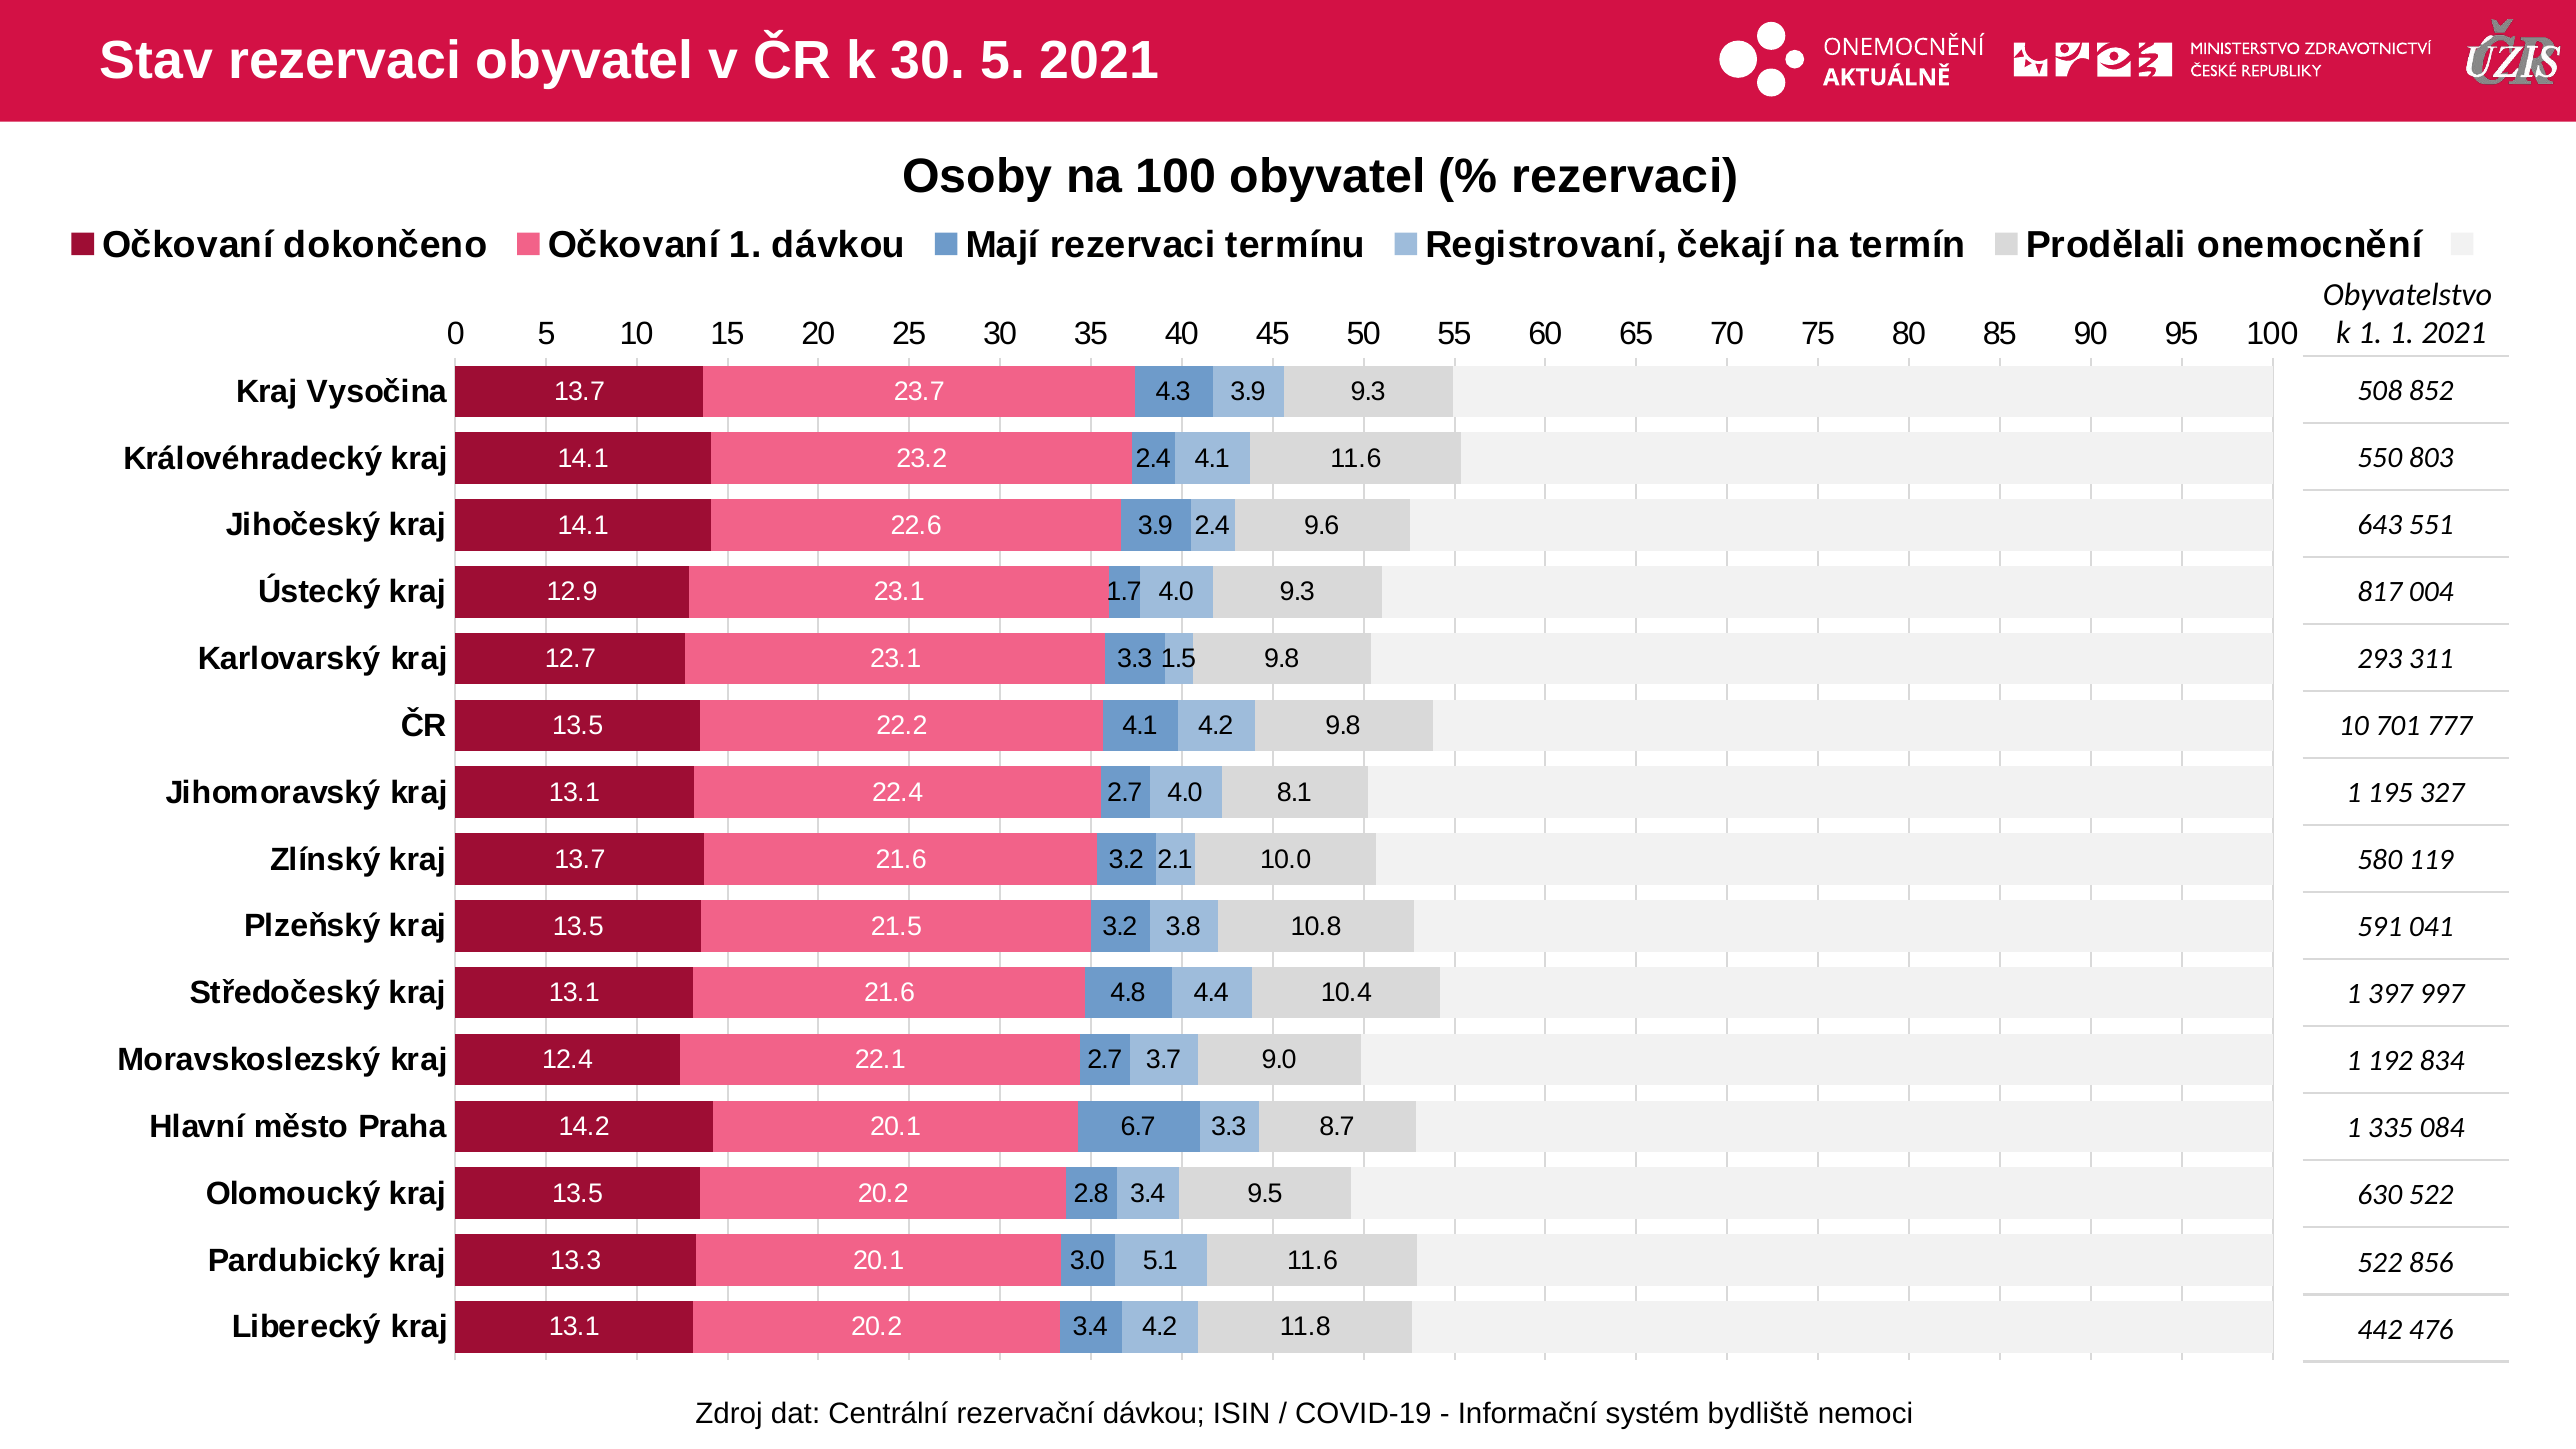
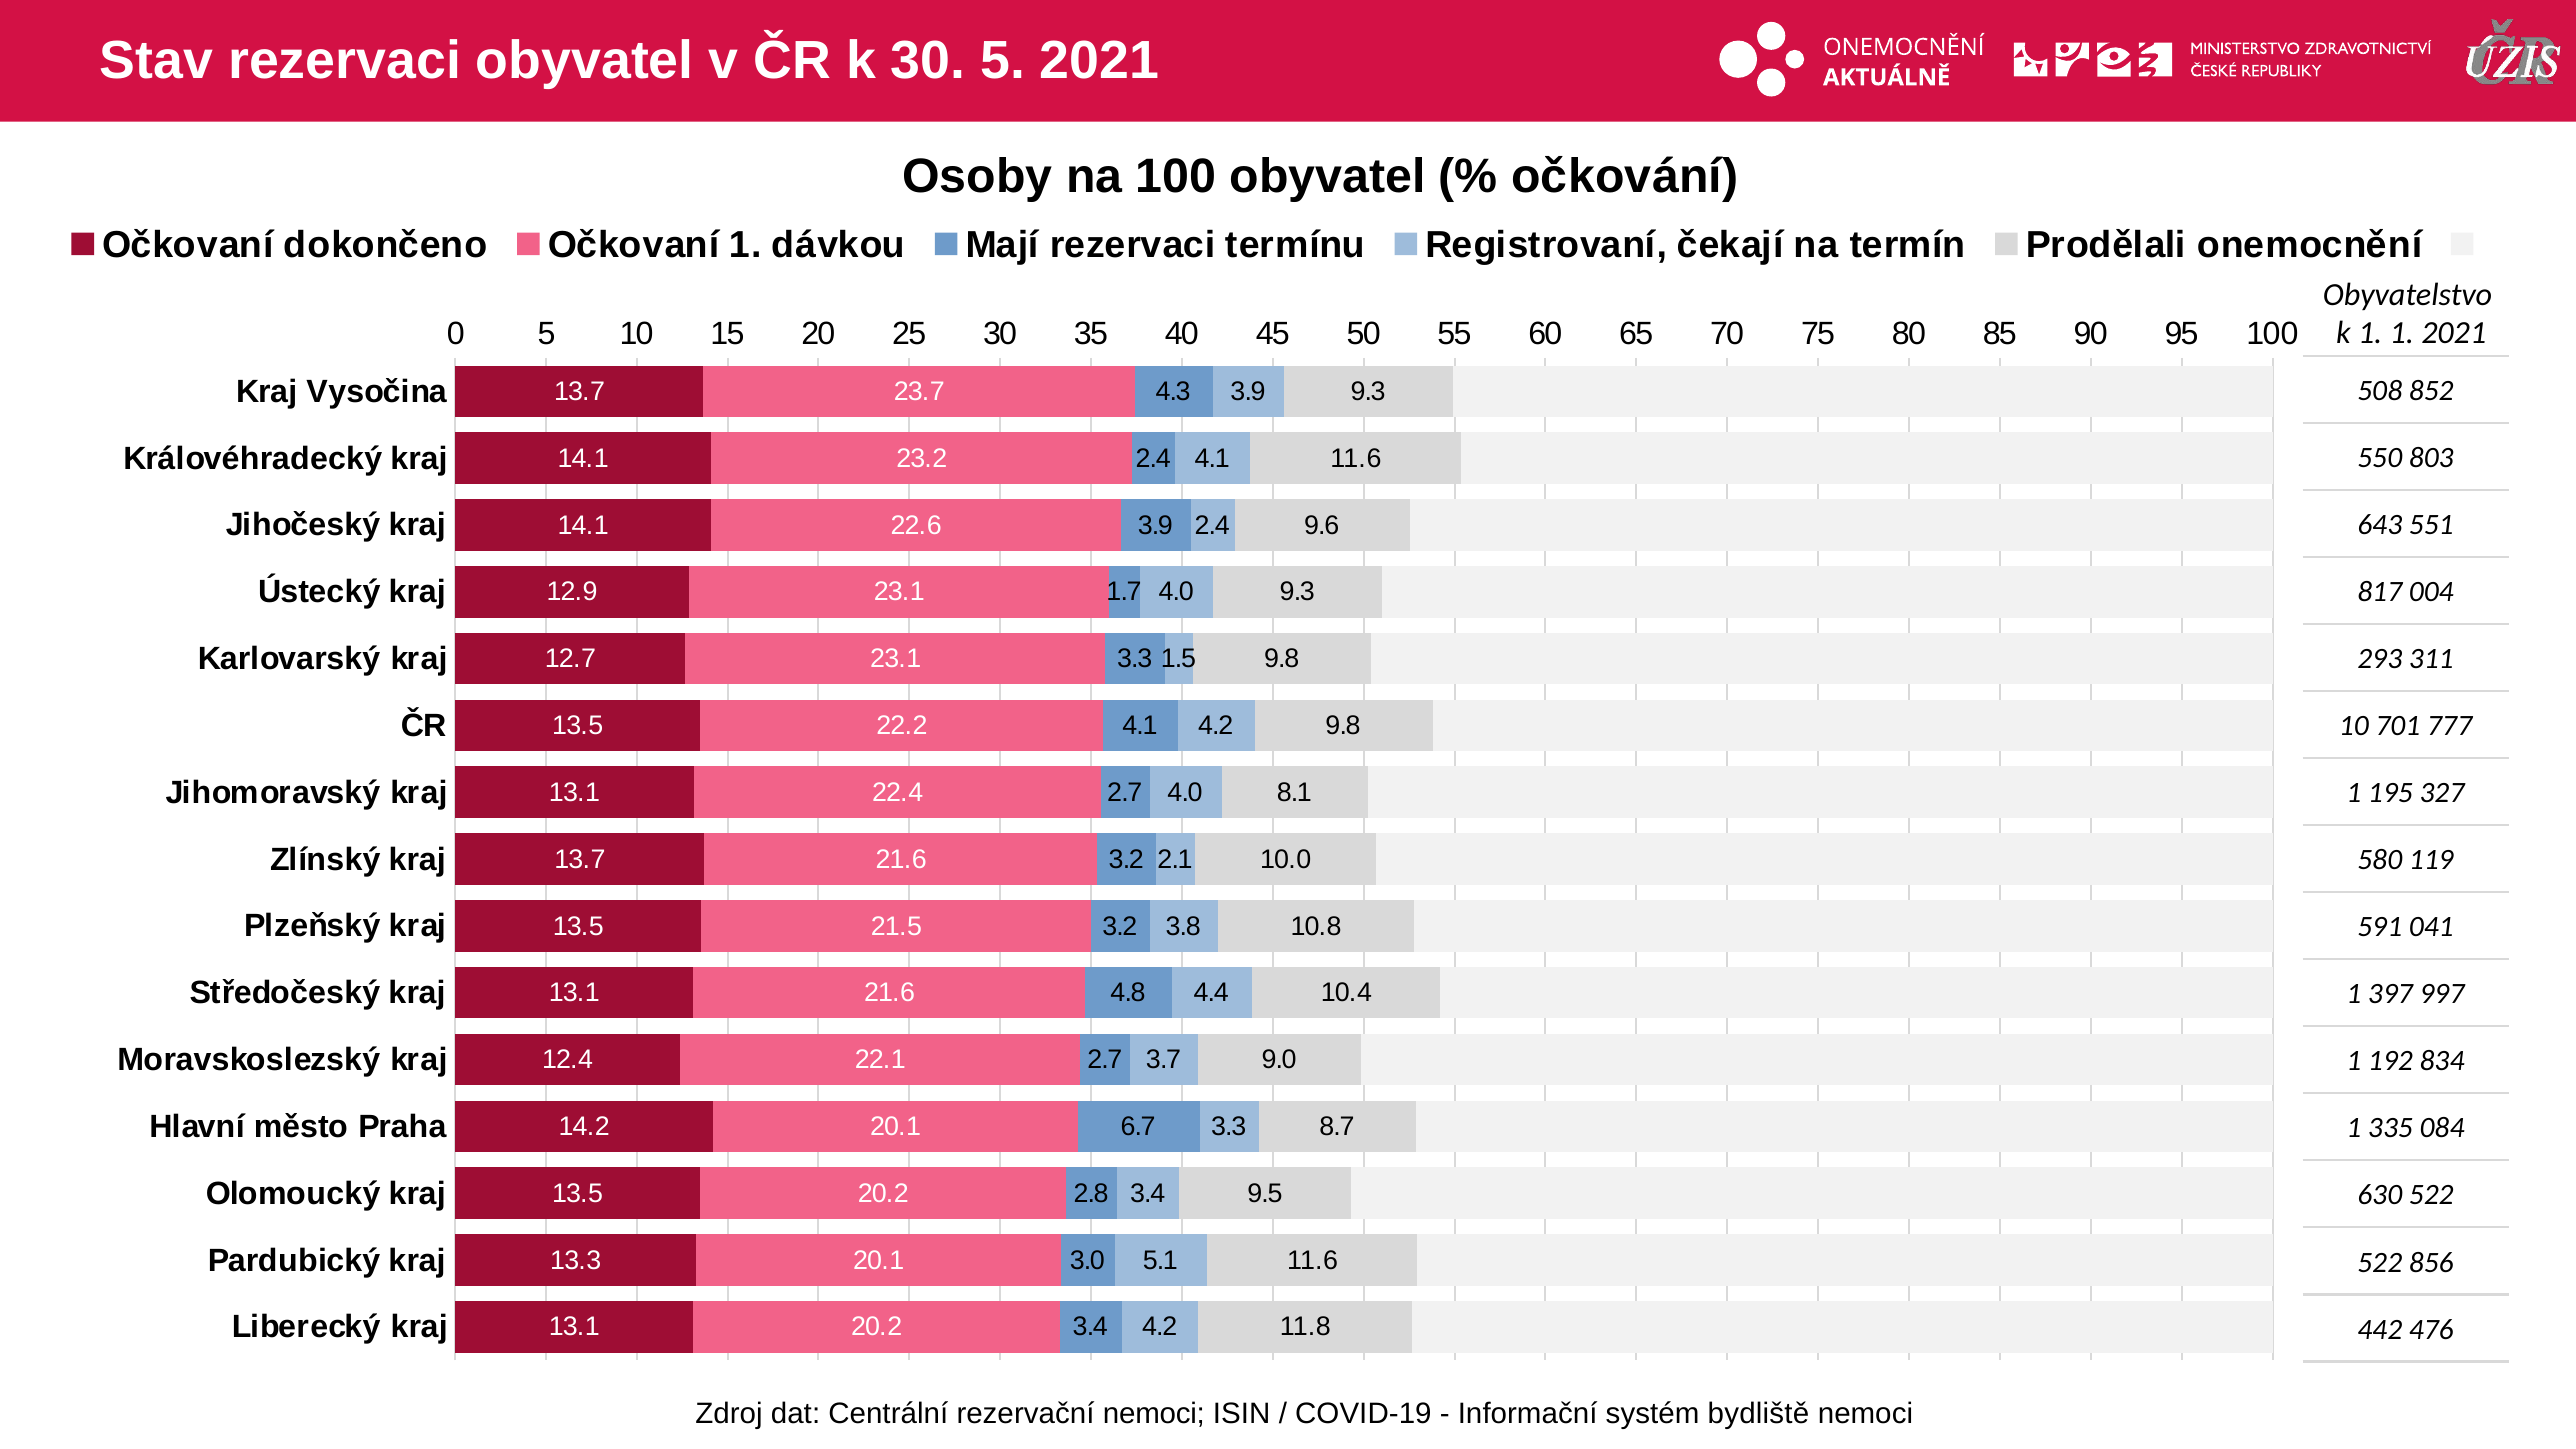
rezervaci: rezervaci -> očkování (1625, 176)
rezervační dávkou: dávkou -> nemoci (1154, 1414)
